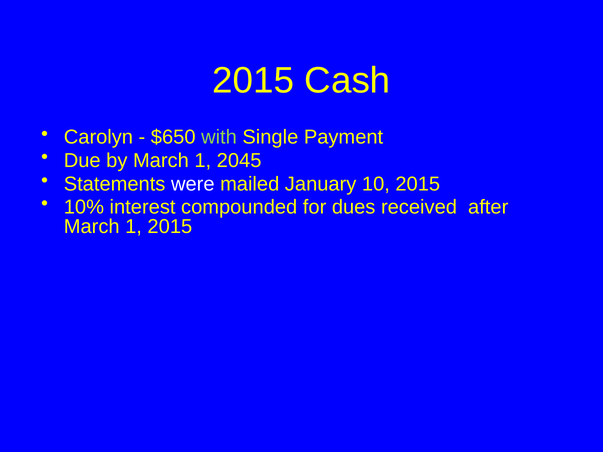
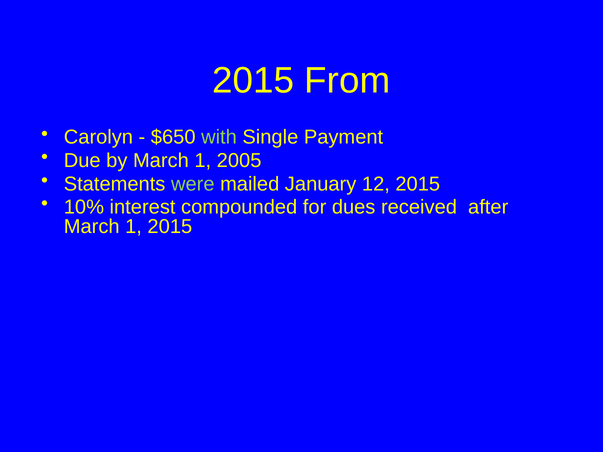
Cash: Cash -> From (347, 80)
2045: 2045 -> 2005 (239, 161)
were colour: white -> light green (193, 184)
10: 10 -> 12 (376, 184)
